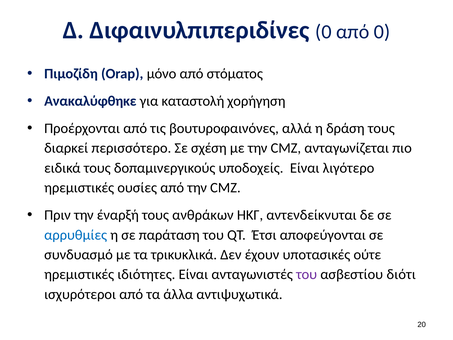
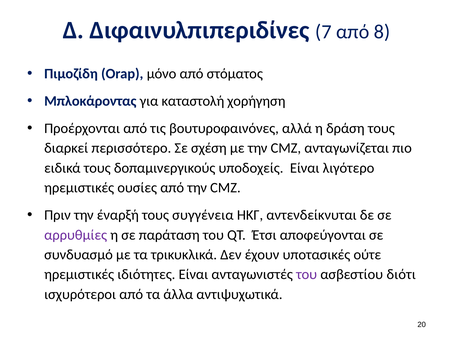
Διφαινυλπιπεριδίνες 0: 0 -> 7 (323, 32)
από 0: 0 -> 8 (382, 32)
Ανακαλύφθηκε: Ανακαλύφθηκε -> Μπλοκάροντας (90, 101)
ανθράκων: ανθράκων -> συγγένεια (203, 215)
αρρυθμίες colour: blue -> purple (76, 235)
